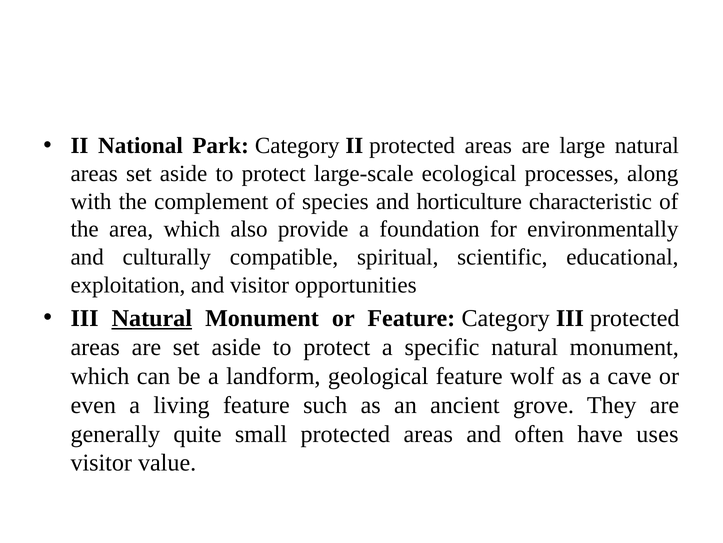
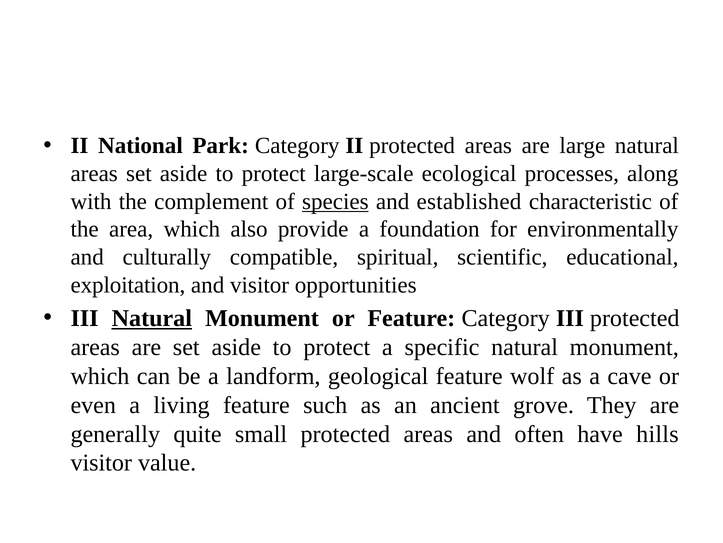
species underline: none -> present (335, 201)
horticulture: horticulture -> established (469, 201)
uses: uses -> hills (657, 433)
